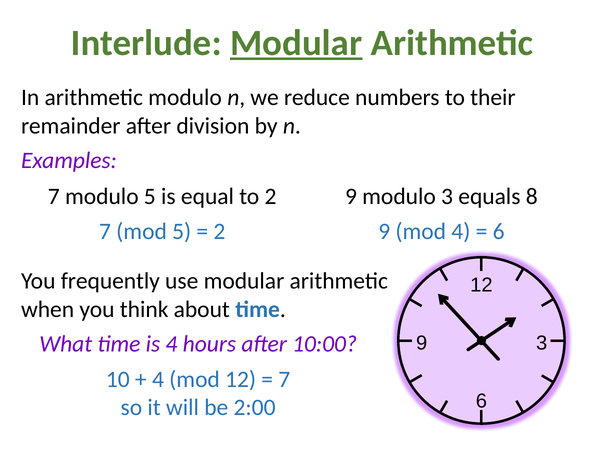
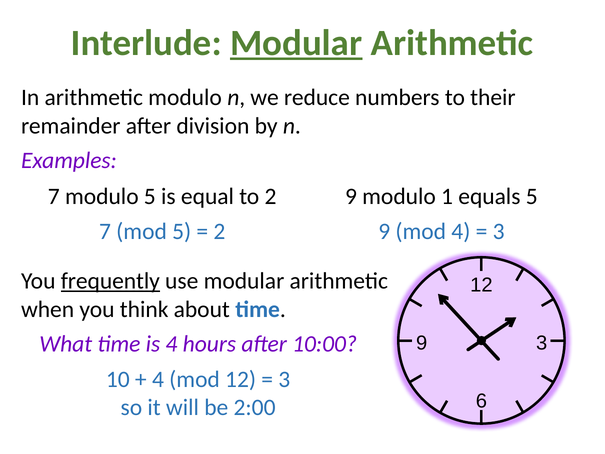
modulo 3: 3 -> 1 (447, 197)
equals 8: 8 -> 5 (532, 197)
6: 6 -> 3 (499, 231)
frequently underline: none -> present (110, 281)
7: 7 -> 3 (284, 379)
